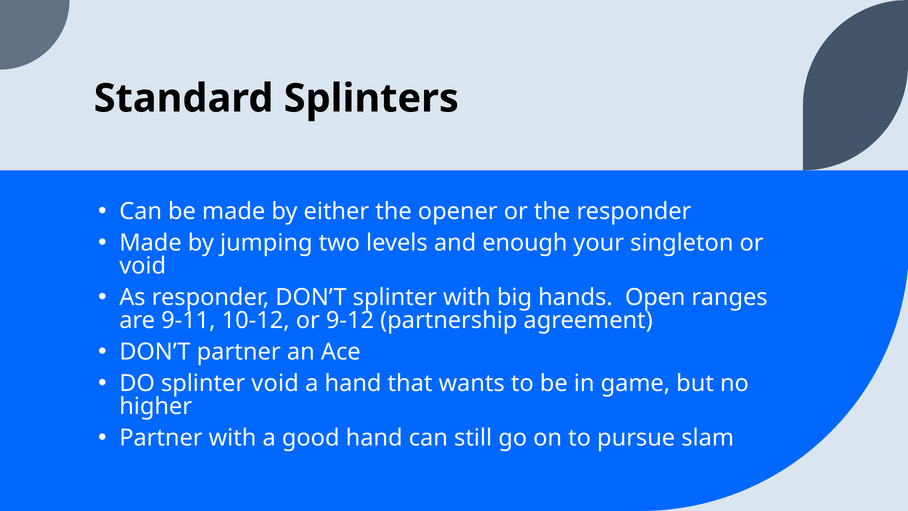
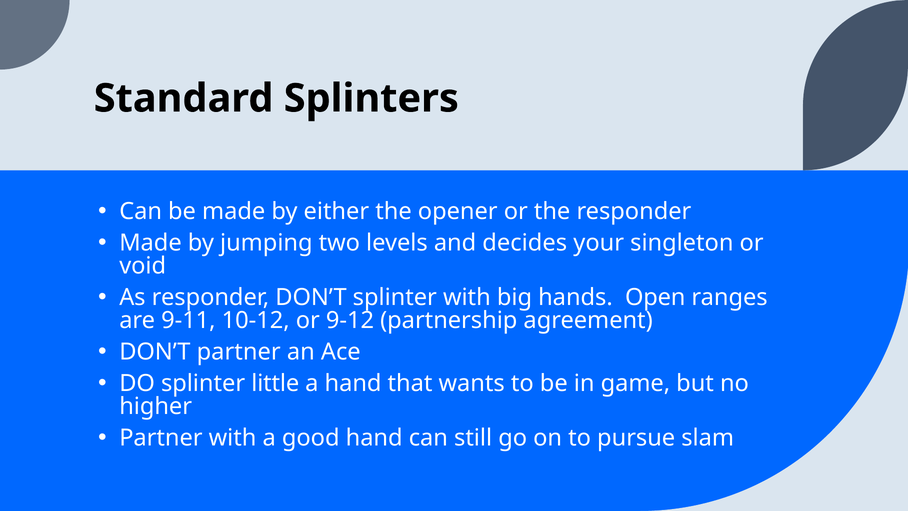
enough: enough -> decides (525, 243)
splinter void: void -> little (275, 383)
